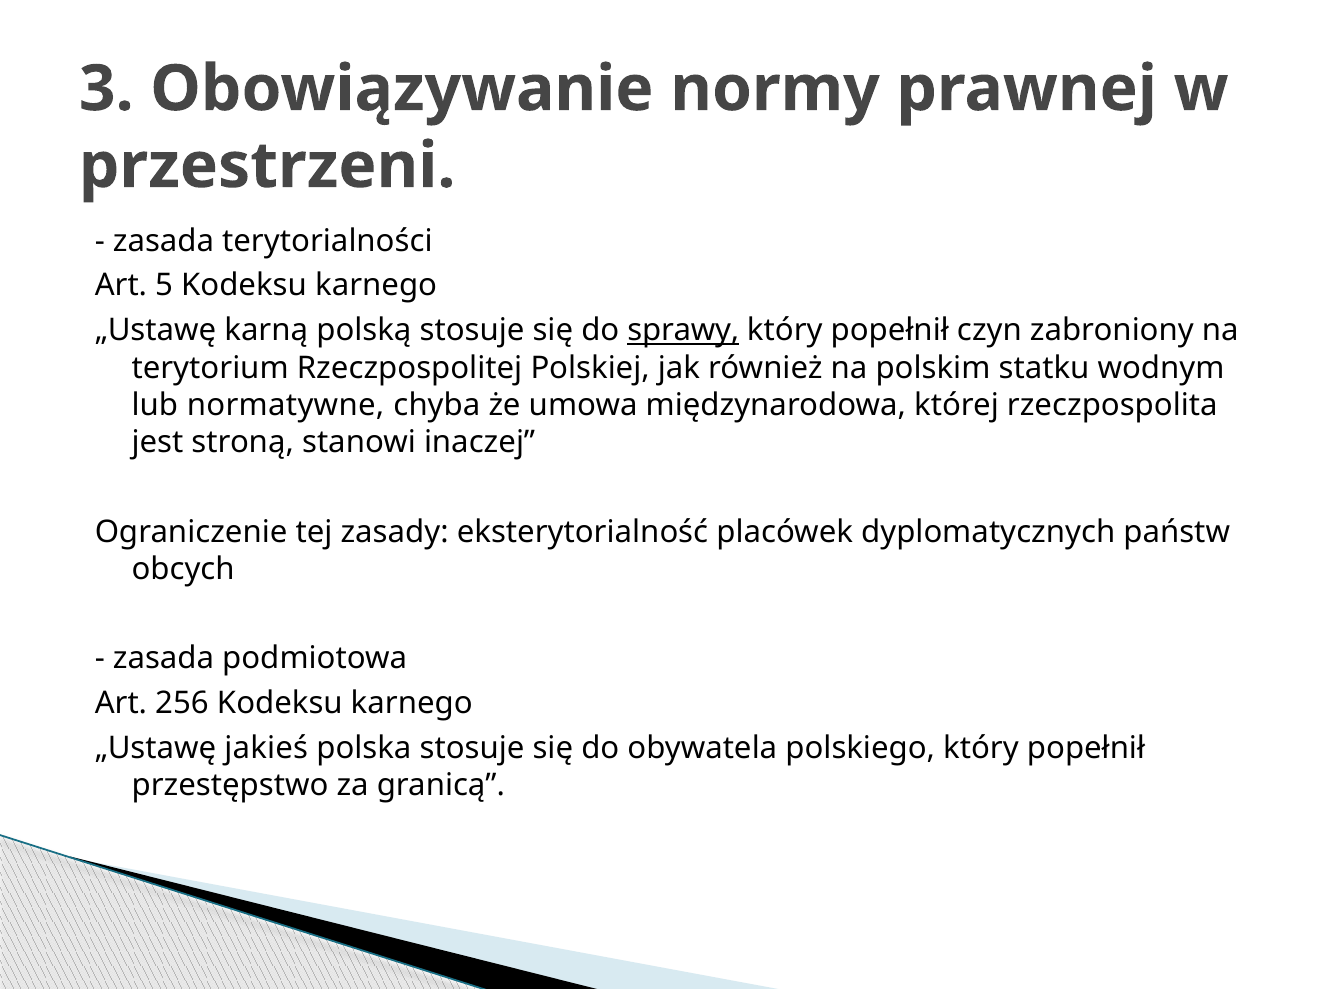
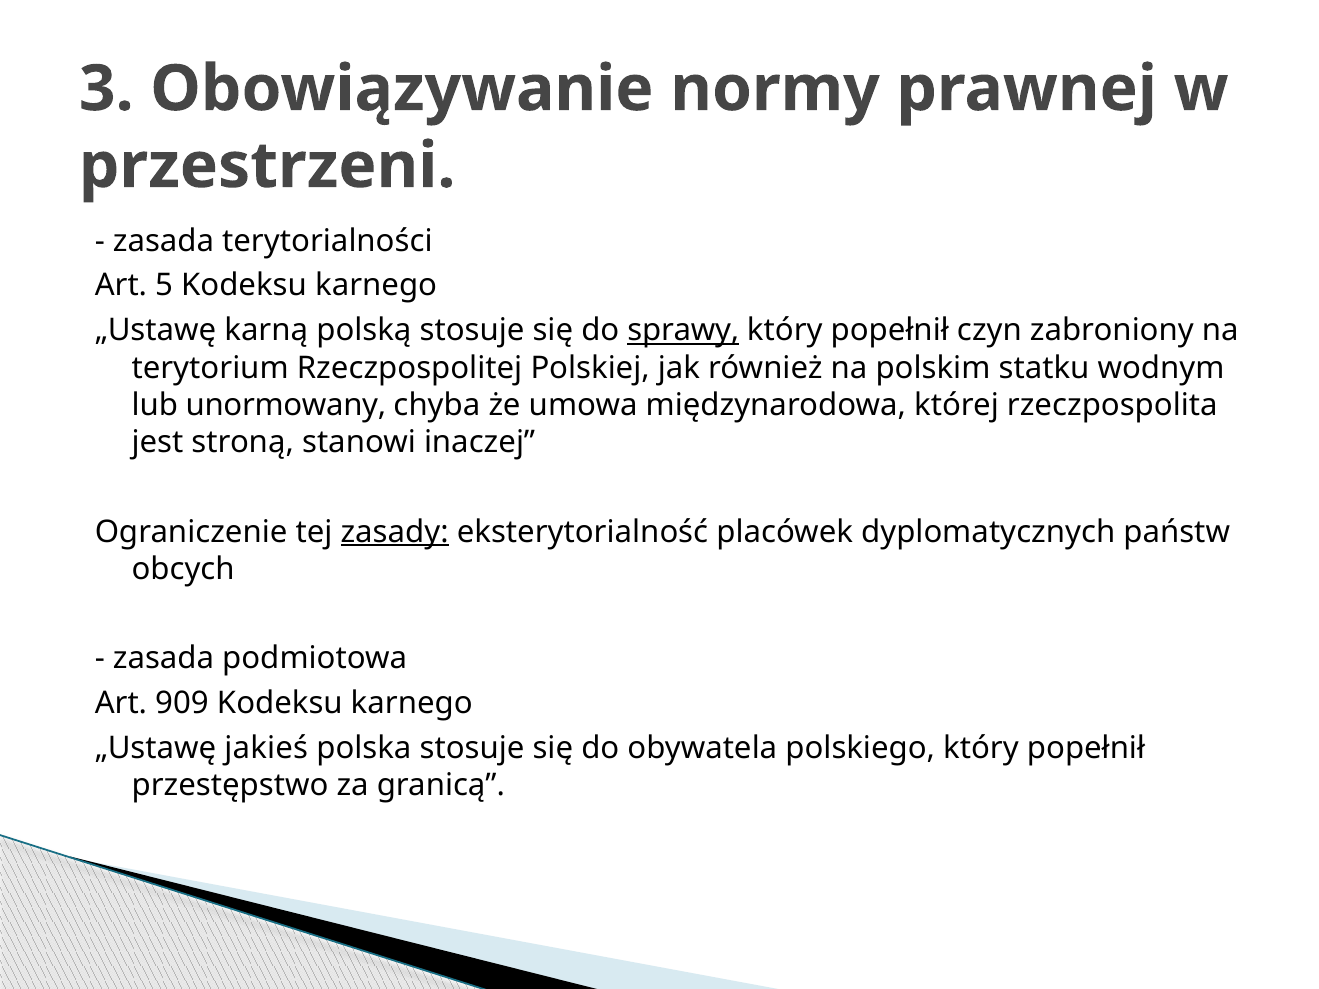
normatywne: normatywne -> unormowany (286, 405)
zasady underline: none -> present (395, 532)
256: 256 -> 909 (182, 704)
